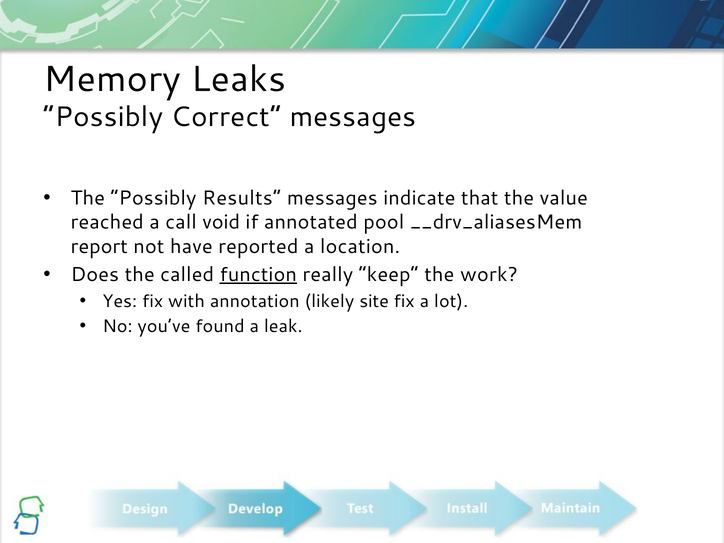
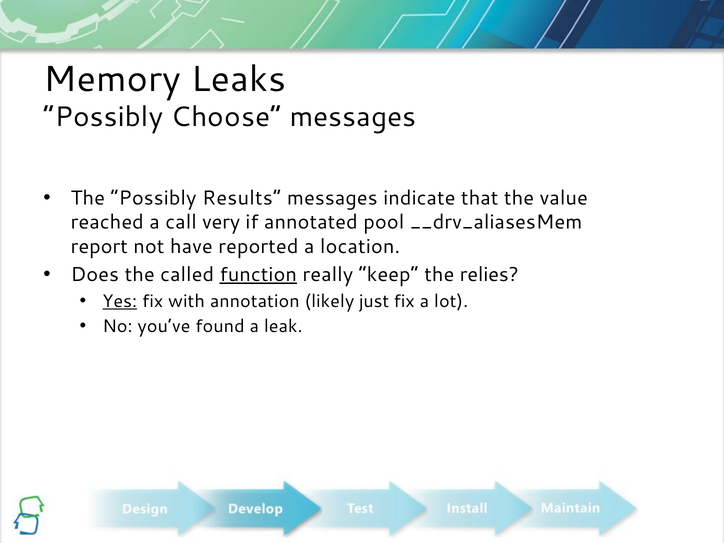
Correct: Correct -> Choose (226, 117)
void: void -> very (221, 222)
work: work -> relies (489, 275)
Yes underline: none -> present (120, 301)
site: site -> just (374, 301)
